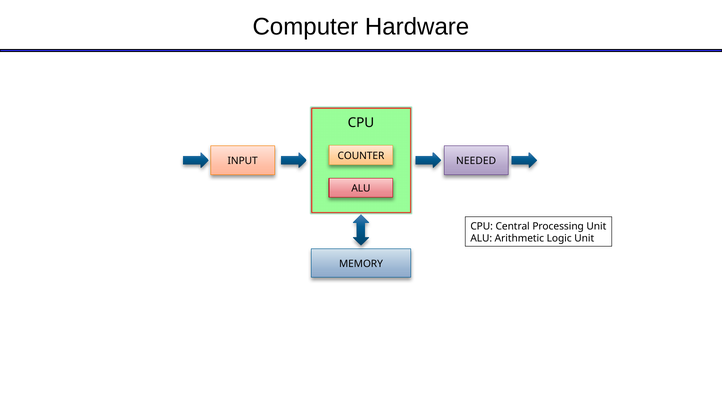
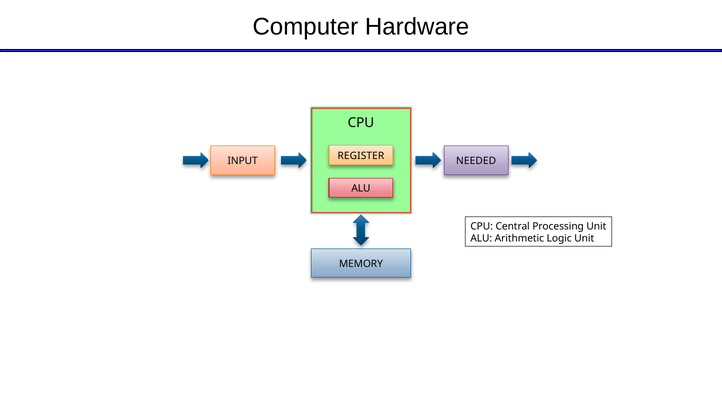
COUNTER: COUNTER -> REGISTER (361, 156)
